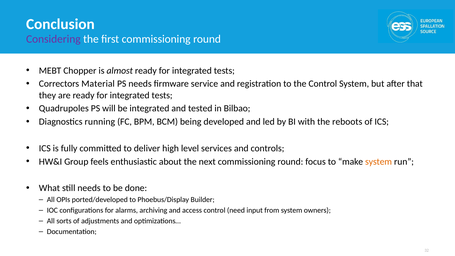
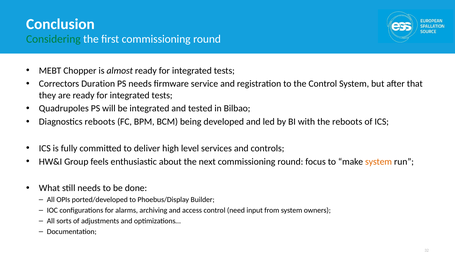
Considering colour: purple -> green (53, 39)
Material: Material -> Duration (98, 84)
Diagnostics running: running -> reboots (100, 122)
